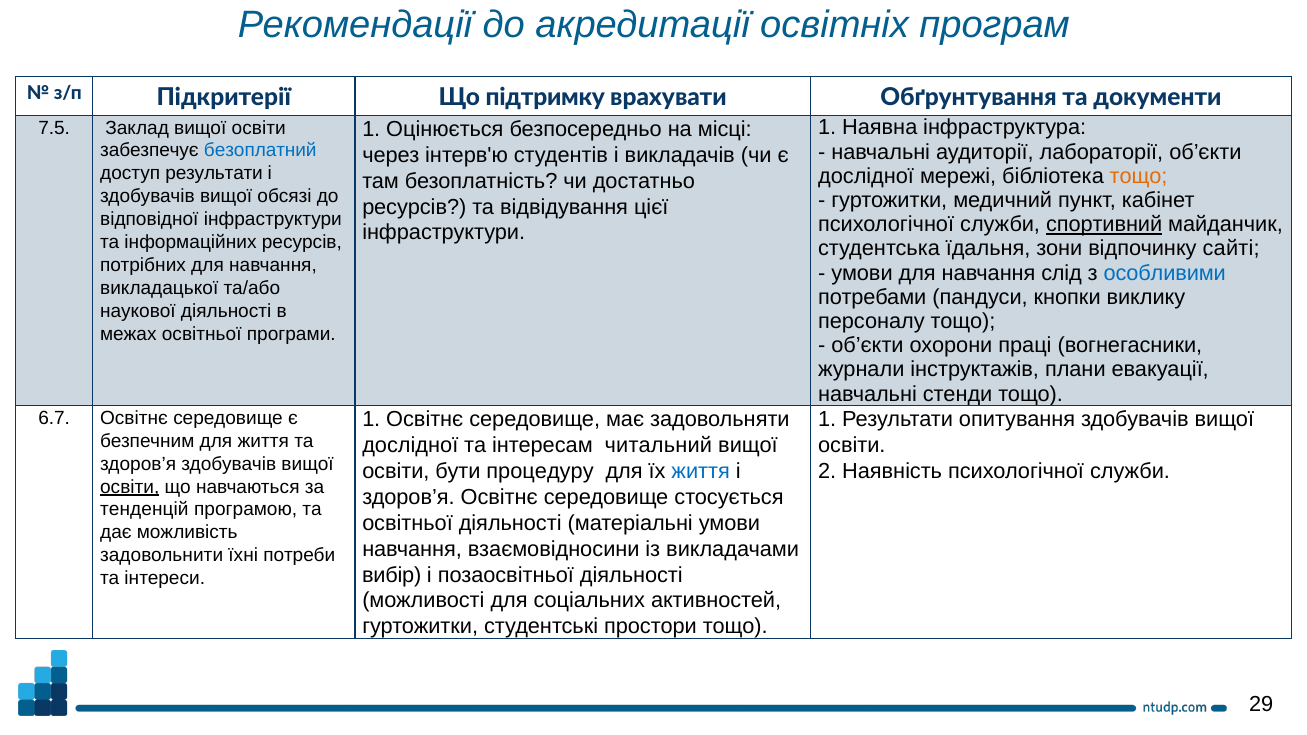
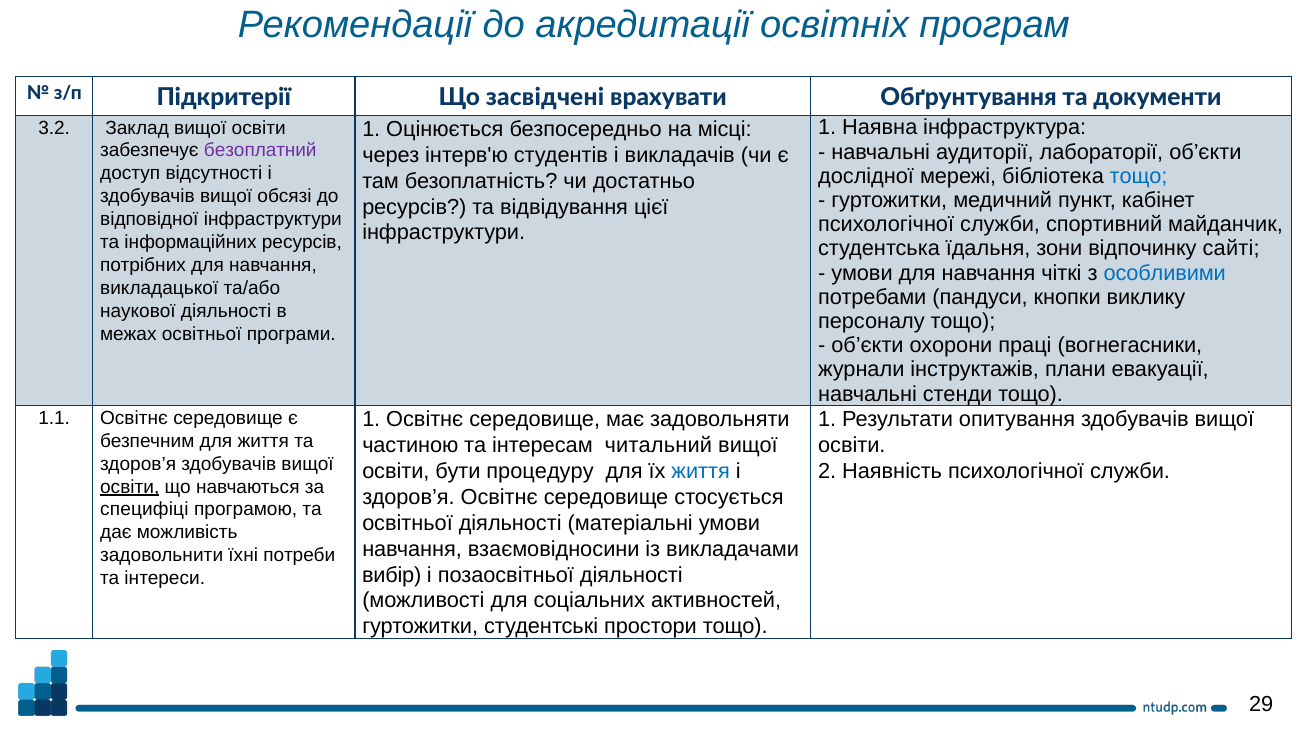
підтримку: підтримку -> засвідчені (545, 97)
7.5: 7.5 -> 3.2 (54, 128)
безоплатний colour: blue -> purple (260, 151)
доступ результати: результати -> відсутності (214, 174)
тощо colour: orange -> blue (1139, 176)
спортивний underline: present -> none (1104, 225)
слід: слід -> чіткі (1061, 273)
6.7: 6.7 -> 1.1 (54, 418)
дослідної: дослідної -> частиною (410, 446)
тенденцій: тенденцій -> специфіці (144, 510)
